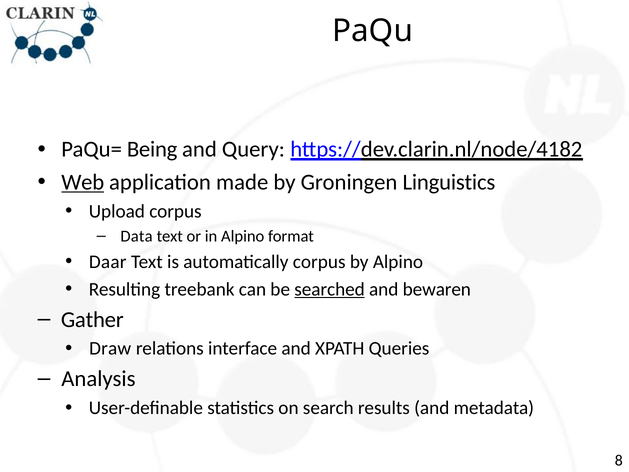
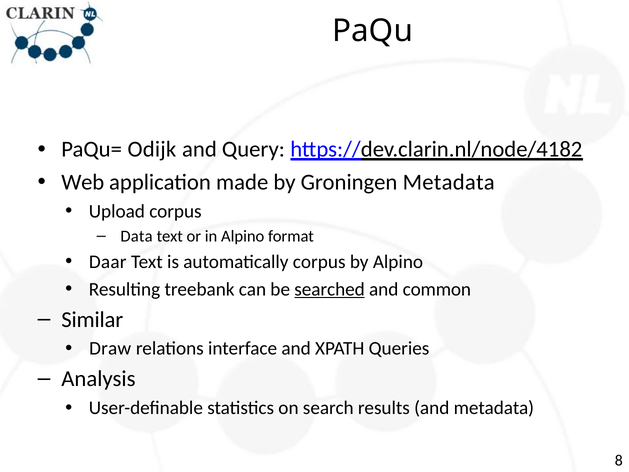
Being: Being -> Odijk (152, 149)
Web underline: present -> none (83, 182)
Groningen Linguistics: Linguistics -> Metadata (449, 182)
bewaren: bewaren -> common (437, 289)
Gather: Gather -> Similar (92, 319)
